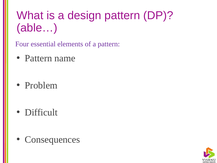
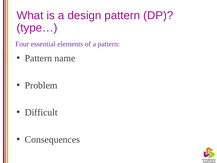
able…: able… -> type… (37, 28)
